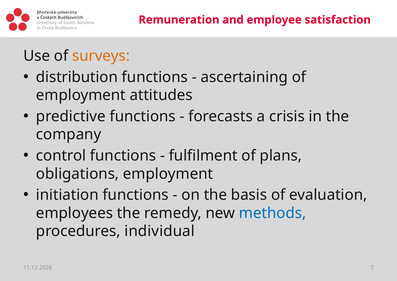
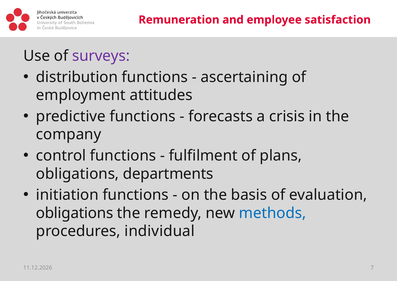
surveys colour: orange -> purple (101, 56)
obligations employment: employment -> departments (168, 174)
employees: employees -> obligations (75, 213)
